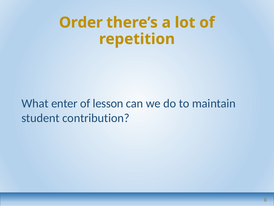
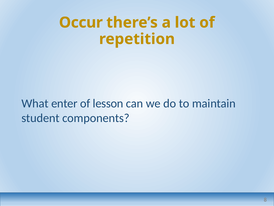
Order: Order -> Occur (81, 22)
contribution: contribution -> components (96, 118)
